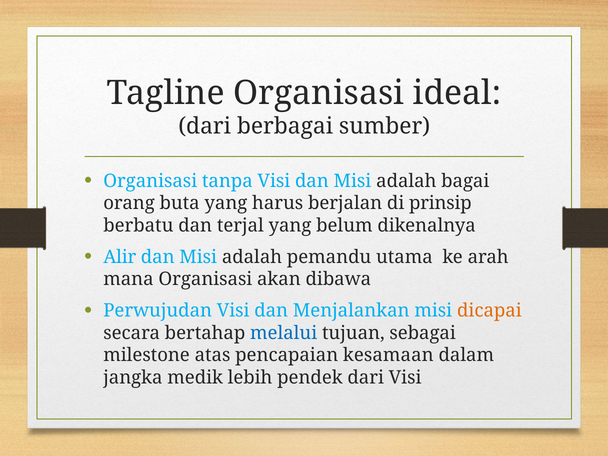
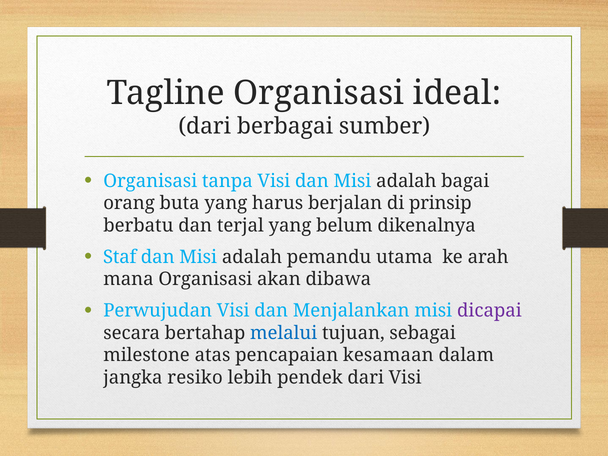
Alir: Alir -> Staf (120, 257)
dicapai colour: orange -> purple (489, 311)
medik: medik -> resiko (195, 378)
